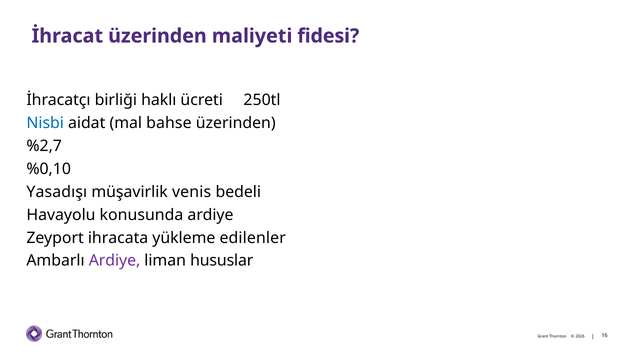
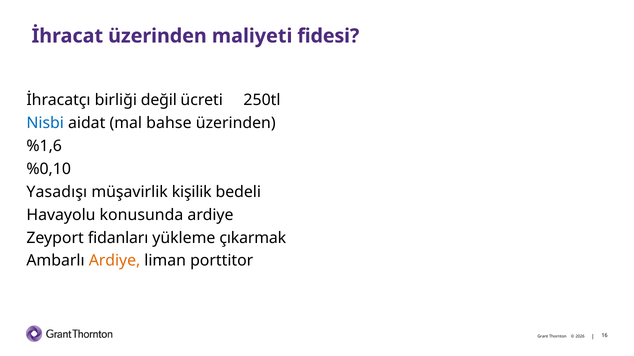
haklı: haklı -> değil (159, 100)
%2,7: %2,7 -> %1,6 (44, 146)
venis: venis -> kişilik (192, 192)
ihracata: ihracata -> fidanları (118, 238)
edilenler: edilenler -> çıkarmak (253, 238)
Ardiye colour: purple -> orange (115, 261)
hususlar: hususlar -> porttitor (222, 261)
